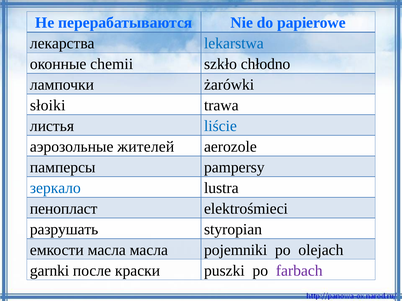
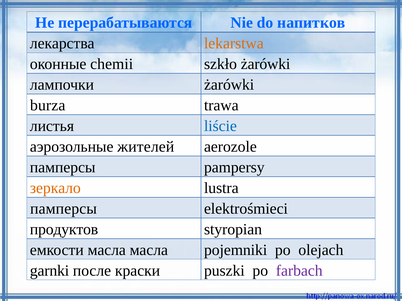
papierowe: papierowe -> напитков (311, 23)
lekarstwa colour: blue -> orange (234, 44)
szkło chłodno: chłodno -> żarówki (266, 64)
słoiki: słoiki -> burza (48, 106)
зеркало colour: blue -> orange (55, 188)
пенопласт: пенопласт -> памперсы (63, 209)
разрушать: разрушать -> продуктов (64, 230)
